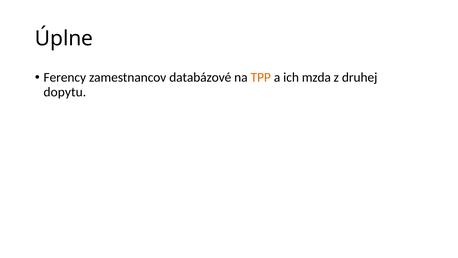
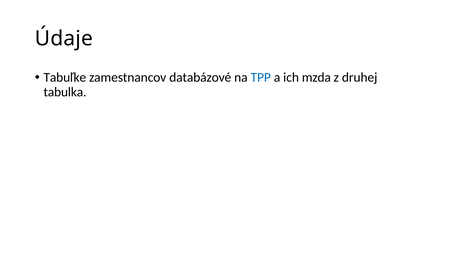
Úplne: Úplne -> Údaje (64, 38)
Ferency: Ferency -> Tabuľke (65, 77)
TPP colour: orange -> blue (261, 77)
dopytu: dopytu -> tabulka (65, 92)
